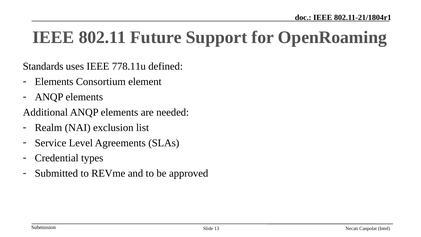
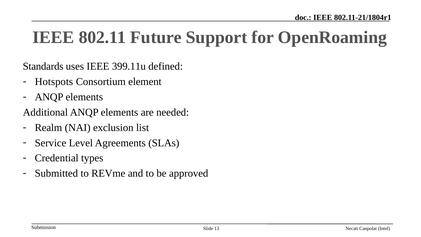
778.11u: 778.11u -> 399.11u (129, 66)
Elements: Elements -> Hotspots (54, 82)
